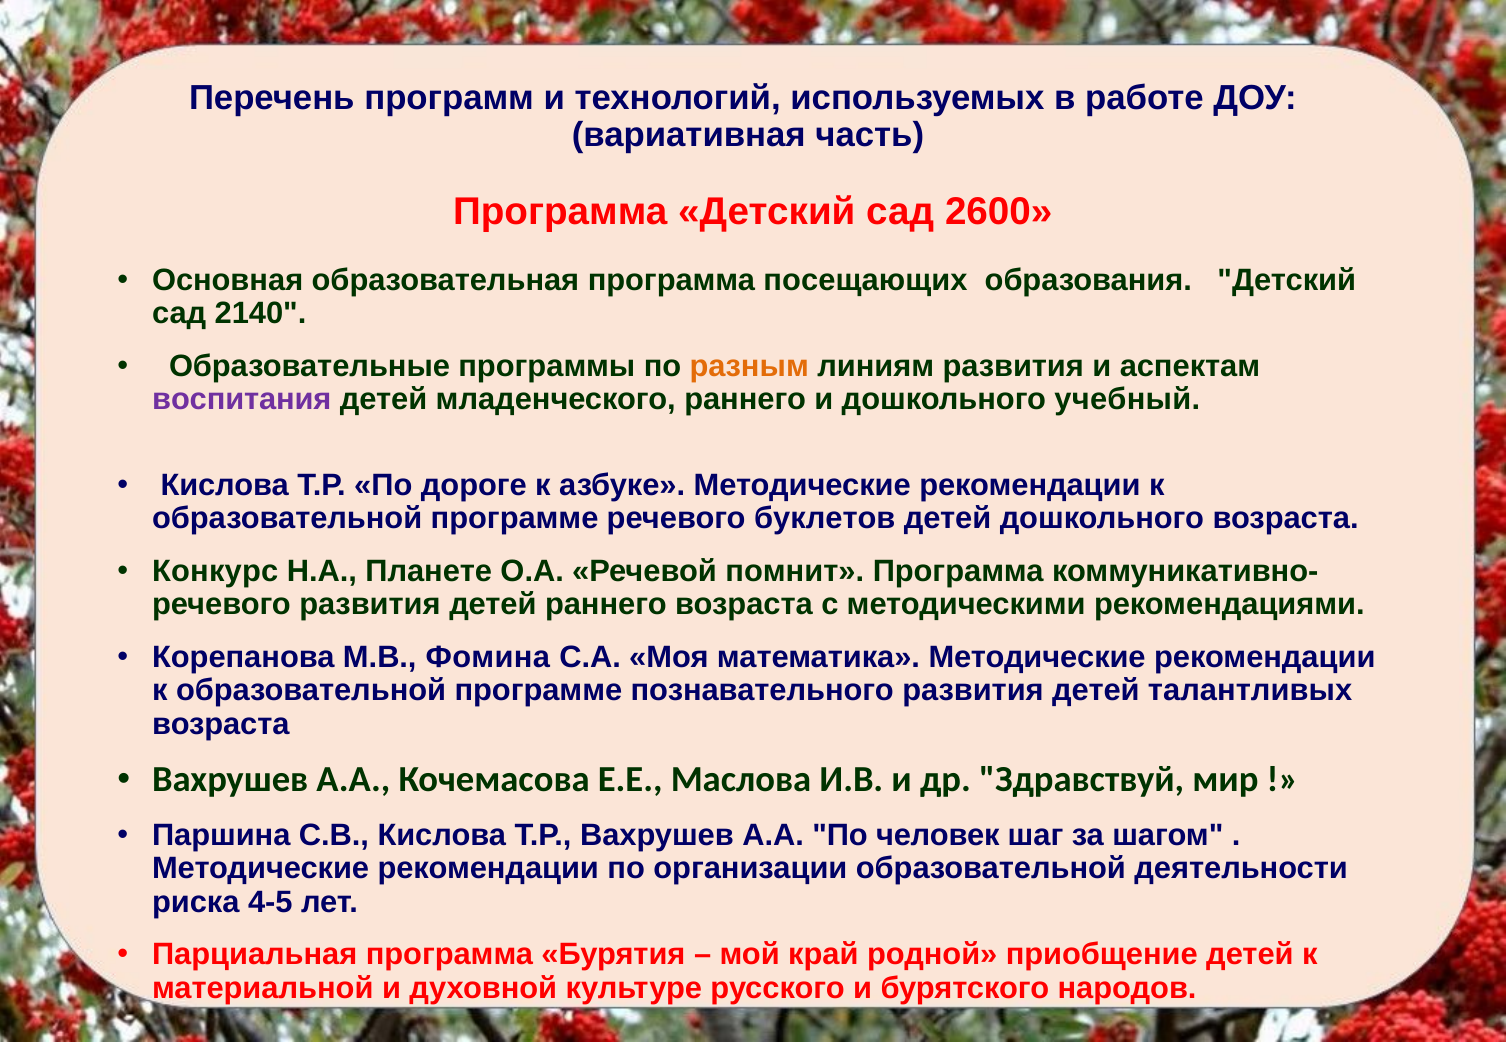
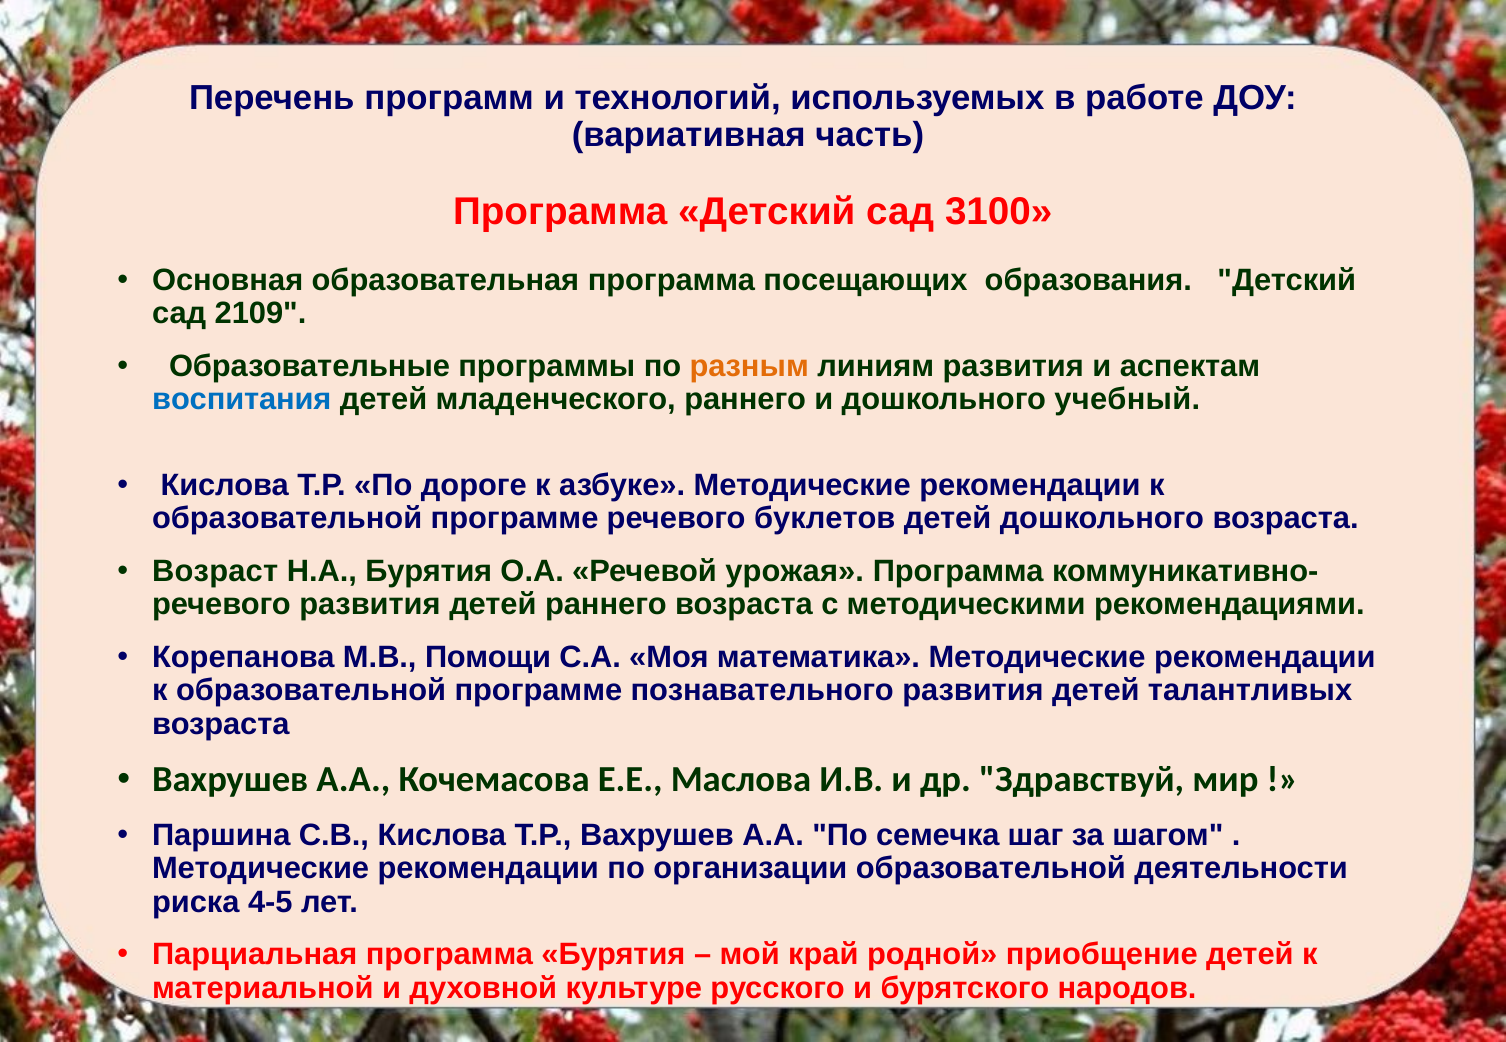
2600: 2600 -> 3100 (999, 212)
2140: 2140 -> 2109 (261, 314)
воспитания colour: purple -> blue (242, 400)
Конкурс: Конкурс -> Возраст (215, 572)
Н.А Планете: Планете -> Бурятия (429, 572)
помнит: помнит -> урожая (795, 572)
Фомина: Фомина -> Помощи (488, 658)
человек: человек -> семечка (938, 836)
